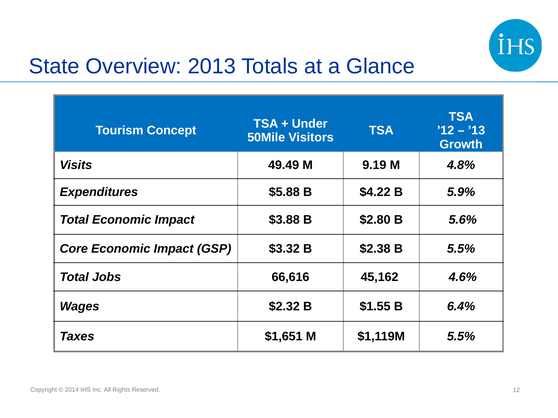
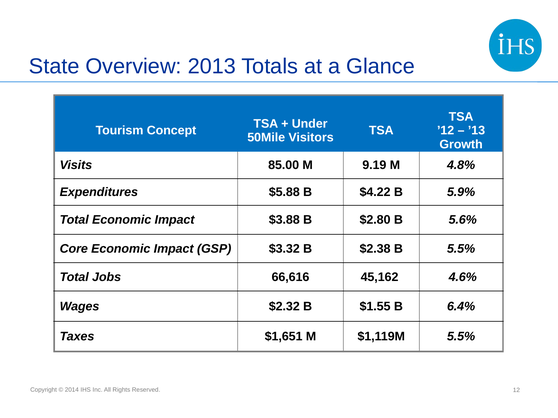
49.49: 49.49 -> 85.00 (284, 165)
